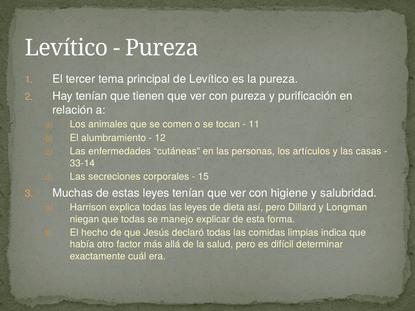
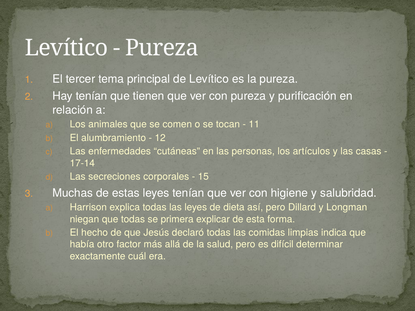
33-14: 33-14 -> 17-14 (82, 163)
manejo: manejo -> primera (177, 219)
